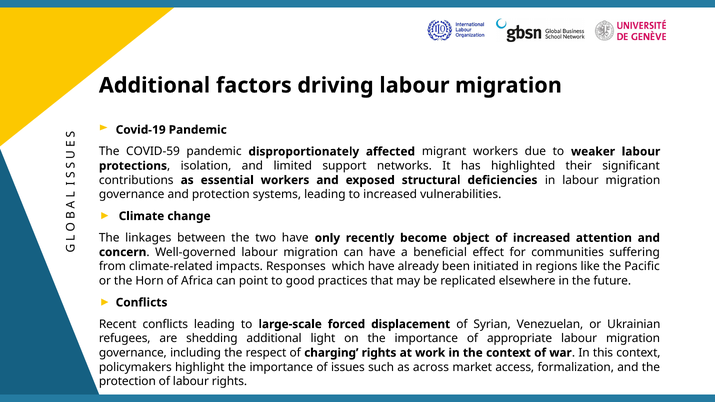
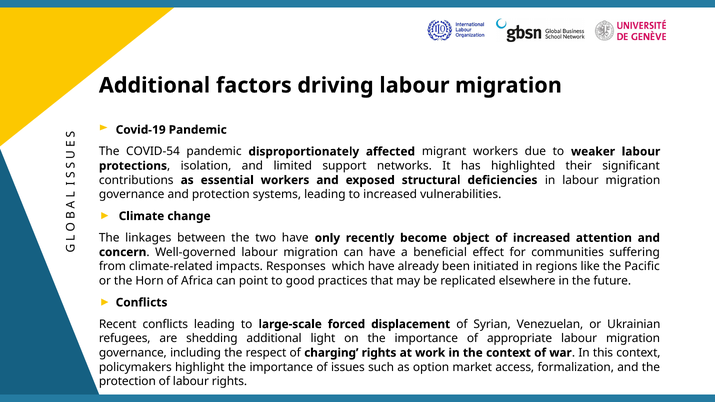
COVID-59: COVID-59 -> COVID-54 (153, 152)
across: across -> option (431, 367)
